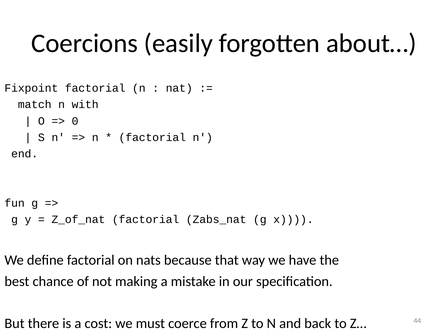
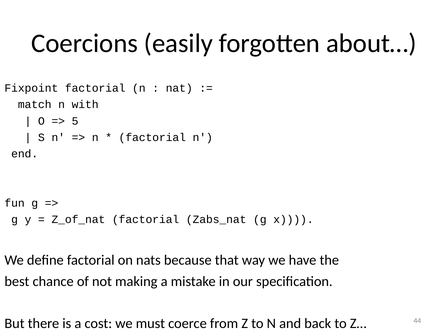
0: 0 -> 5 (75, 121)
